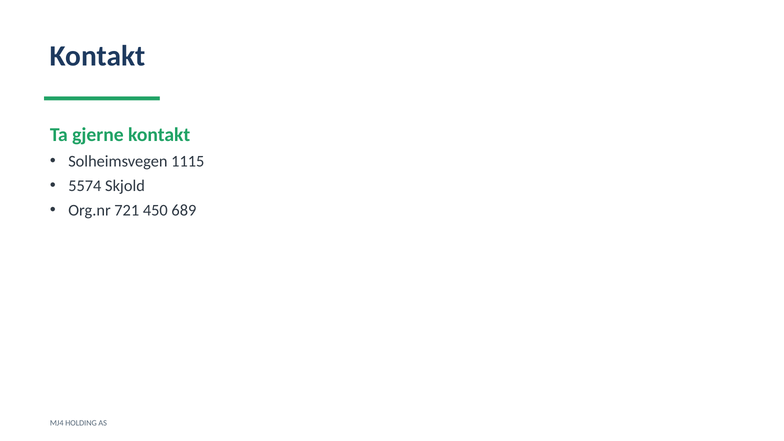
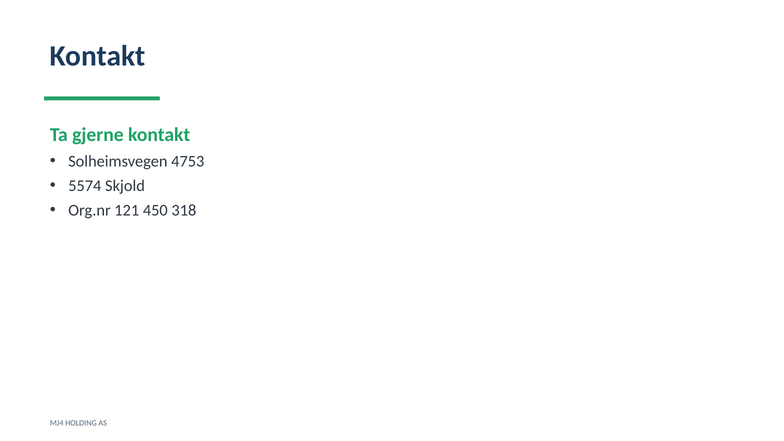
1115: 1115 -> 4753 (188, 161)
721: 721 -> 121 (127, 210)
689: 689 -> 318 (184, 210)
